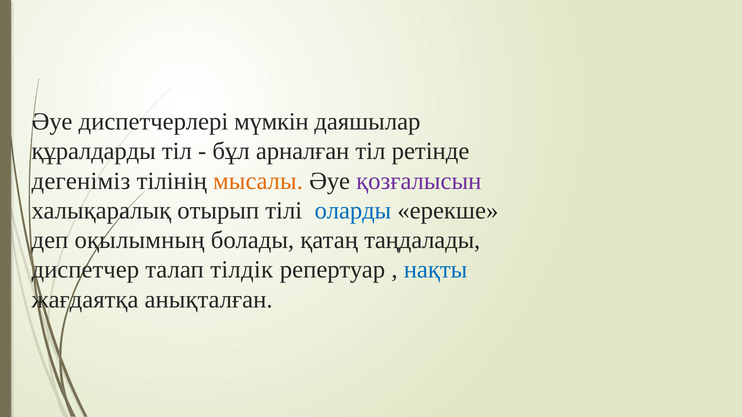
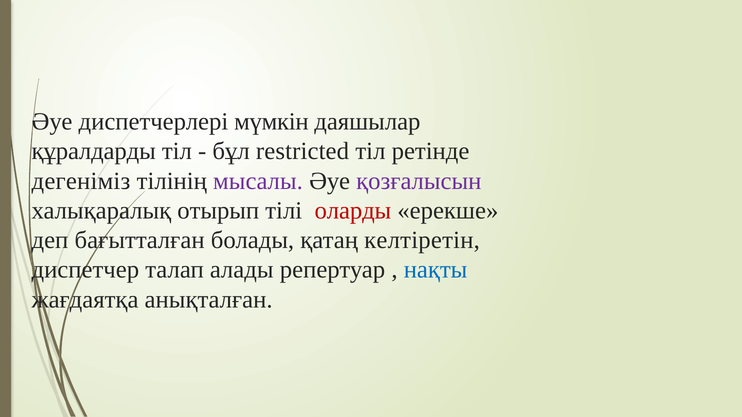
арналған: арналған -> restricted (303, 151)
мысалы colour: orange -> purple (258, 181)
оларды colour: blue -> red (353, 211)
оқылымның: оқылымның -> бағытталған (140, 240)
таңдалады: таңдалады -> келтіретін (422, 240)
тілдік: тілдік -> алады (242, 270)
